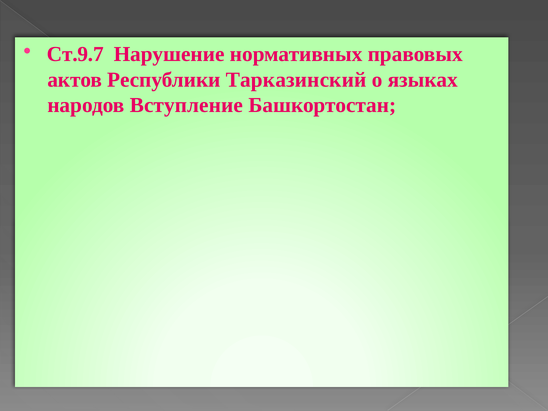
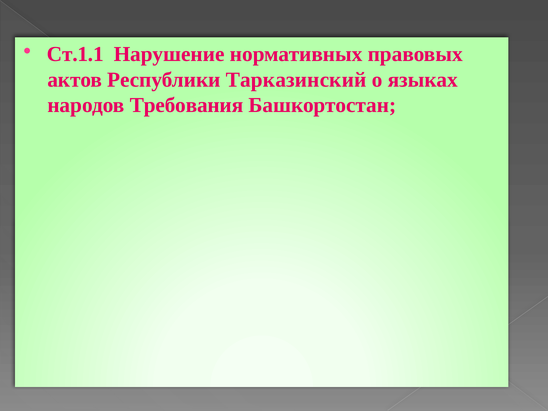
Ст.9.7: Ст.9.7 -> Ст.1.1 (75, 54)
Вступление: Вступление -> Требования (186, 105)
